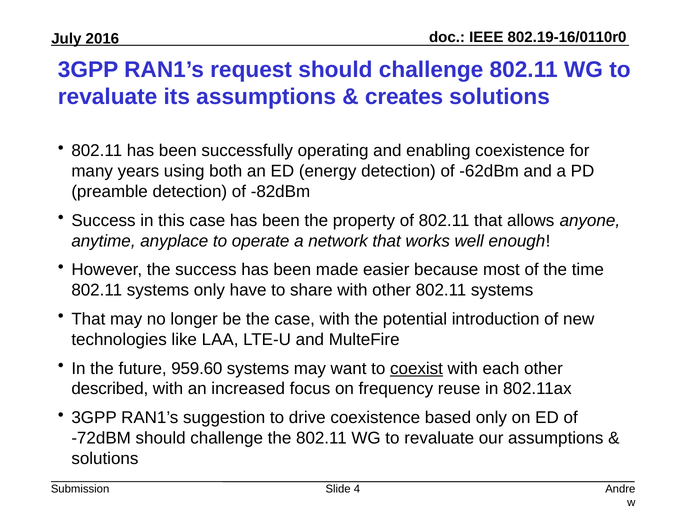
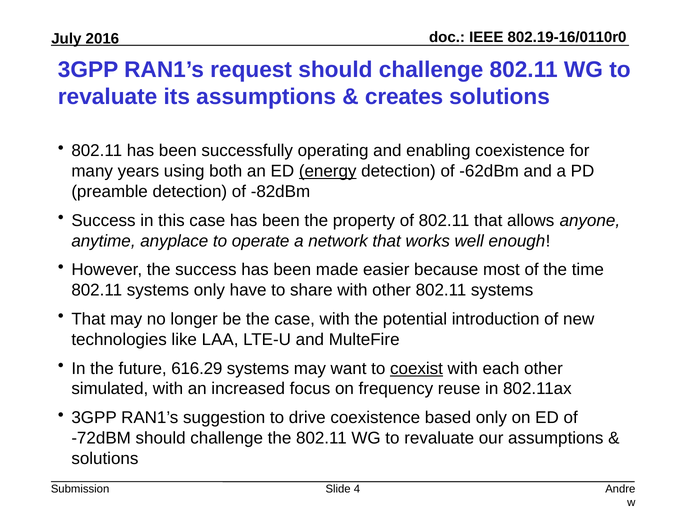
energy underline: none -> present (328, 171)
959.60: 959.60 -> 616.29 (197, 368)
described: described -> simulated (110, 389)
